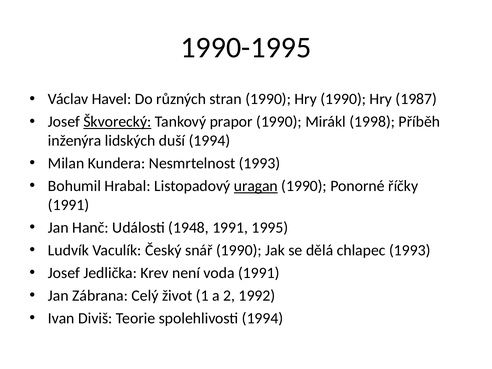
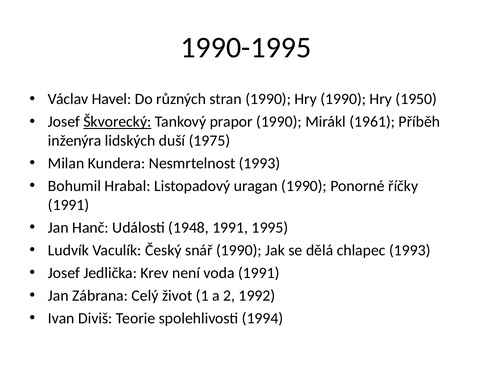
1987: 1987 -> 1950 (416, 99)
1998: 1998 -> 1961 (372, 122)
duší 1994: 1994 -> 1975 (209, 141)
uragan underline: present -> none (256, 186)
